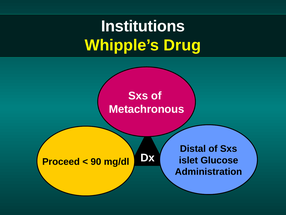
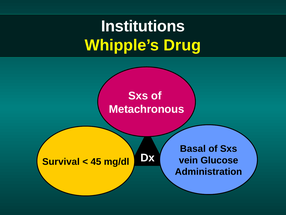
Distal: Distal -> Basal (193, 148)
islet: islet -> vein (188, 160)
Proceed: Proceed -> Survival (61, 161)
90: 90 -> 45 (96, 161)
